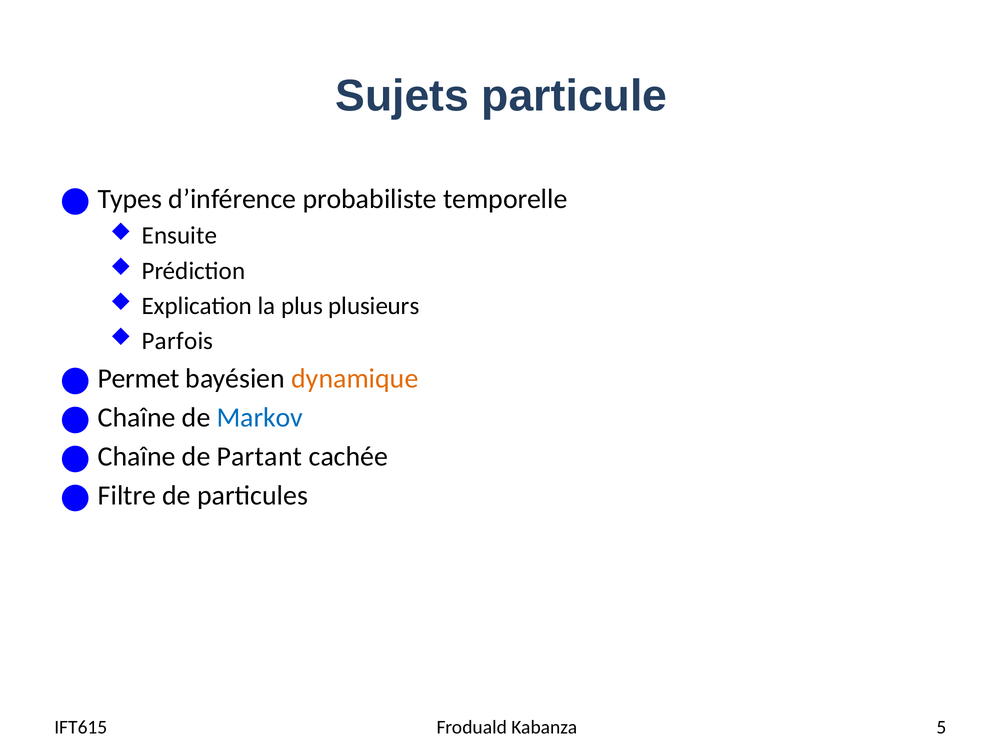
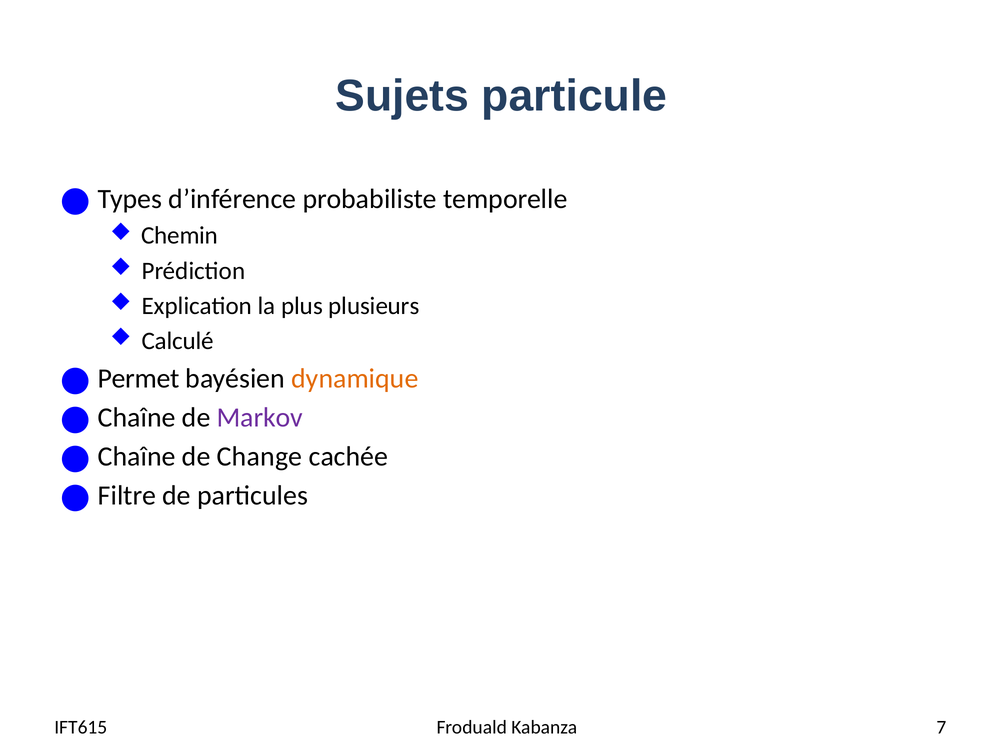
Ensuite: Ensuite -> Chemin (180, 236)
Parfois: Parfois -> Calculé (178, 341)
Markov colour: blue -> purple (260, 418)
Partant: Partant -> Change (260, 457)
5: 5 -> 7 (941, 727)
